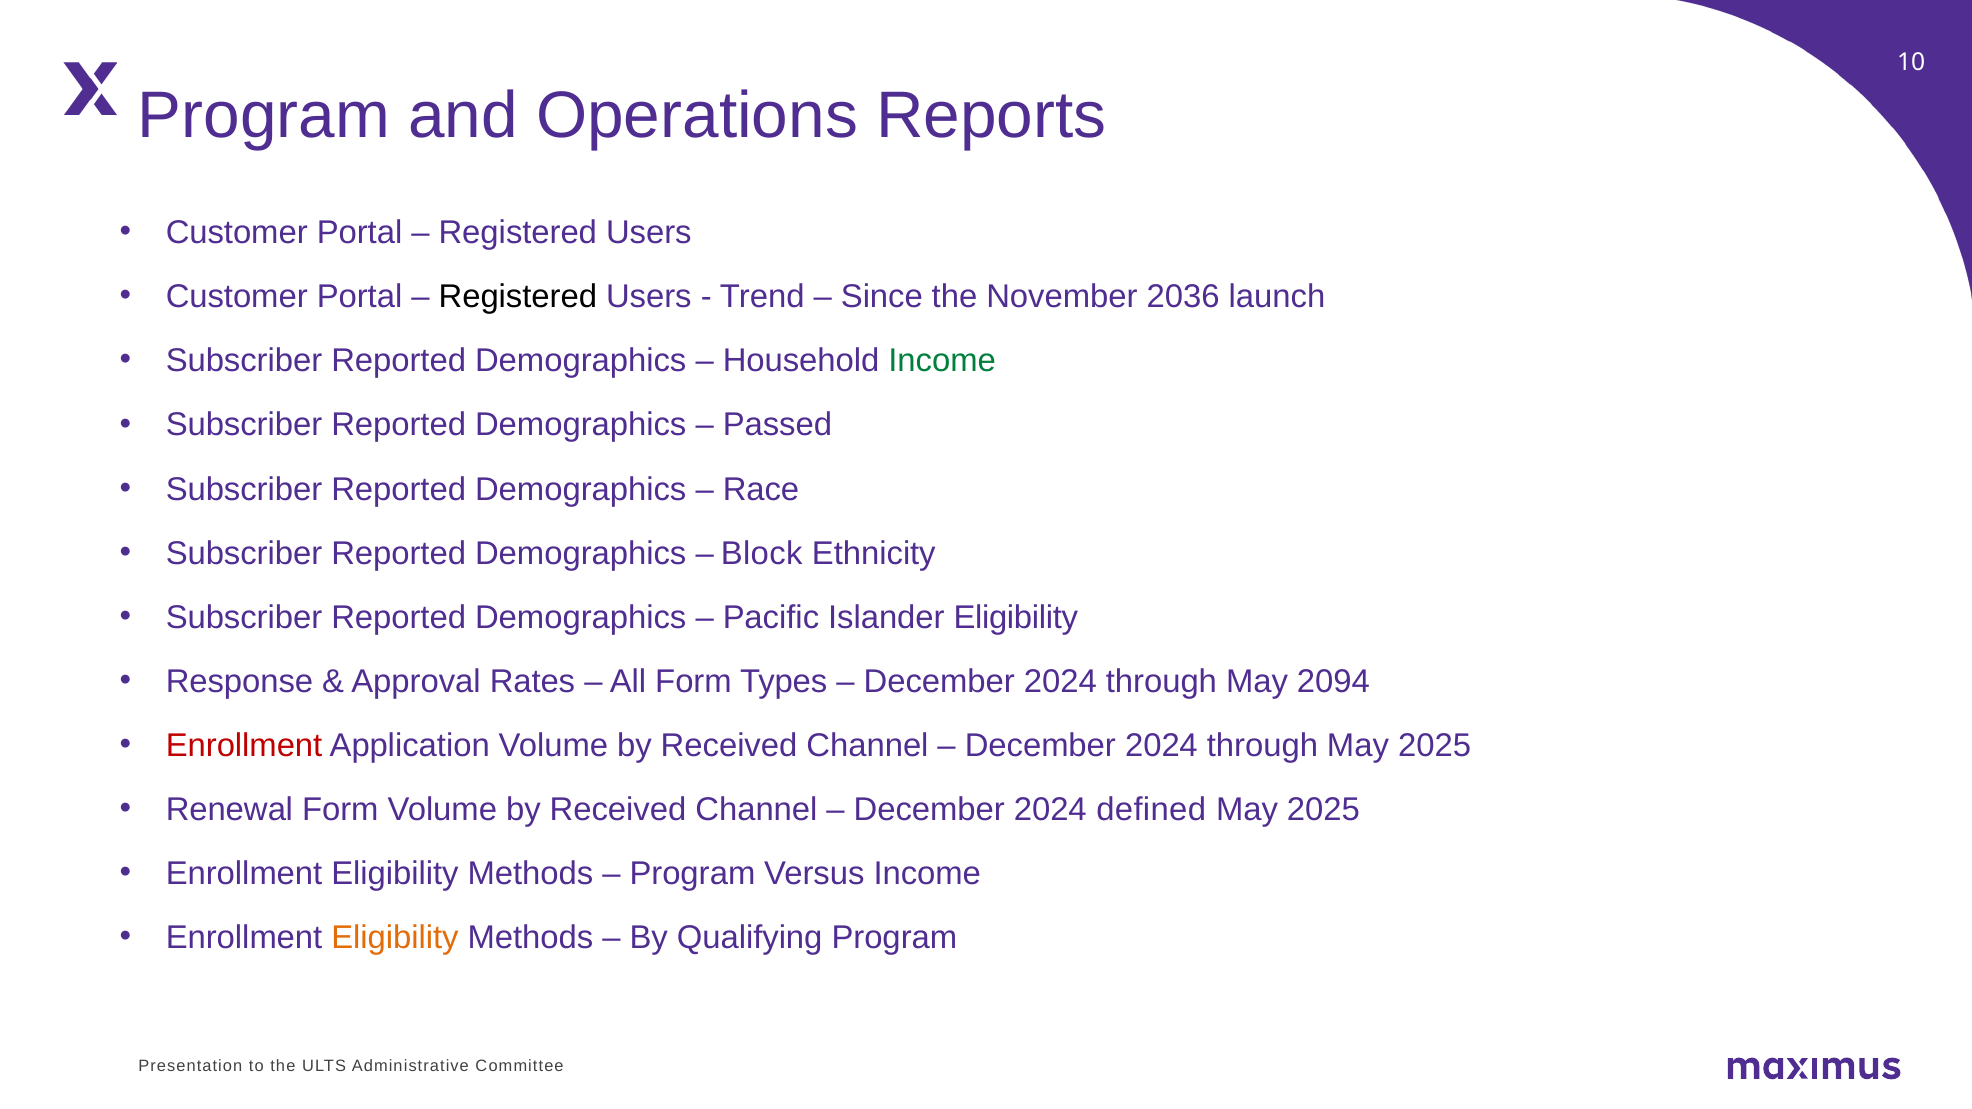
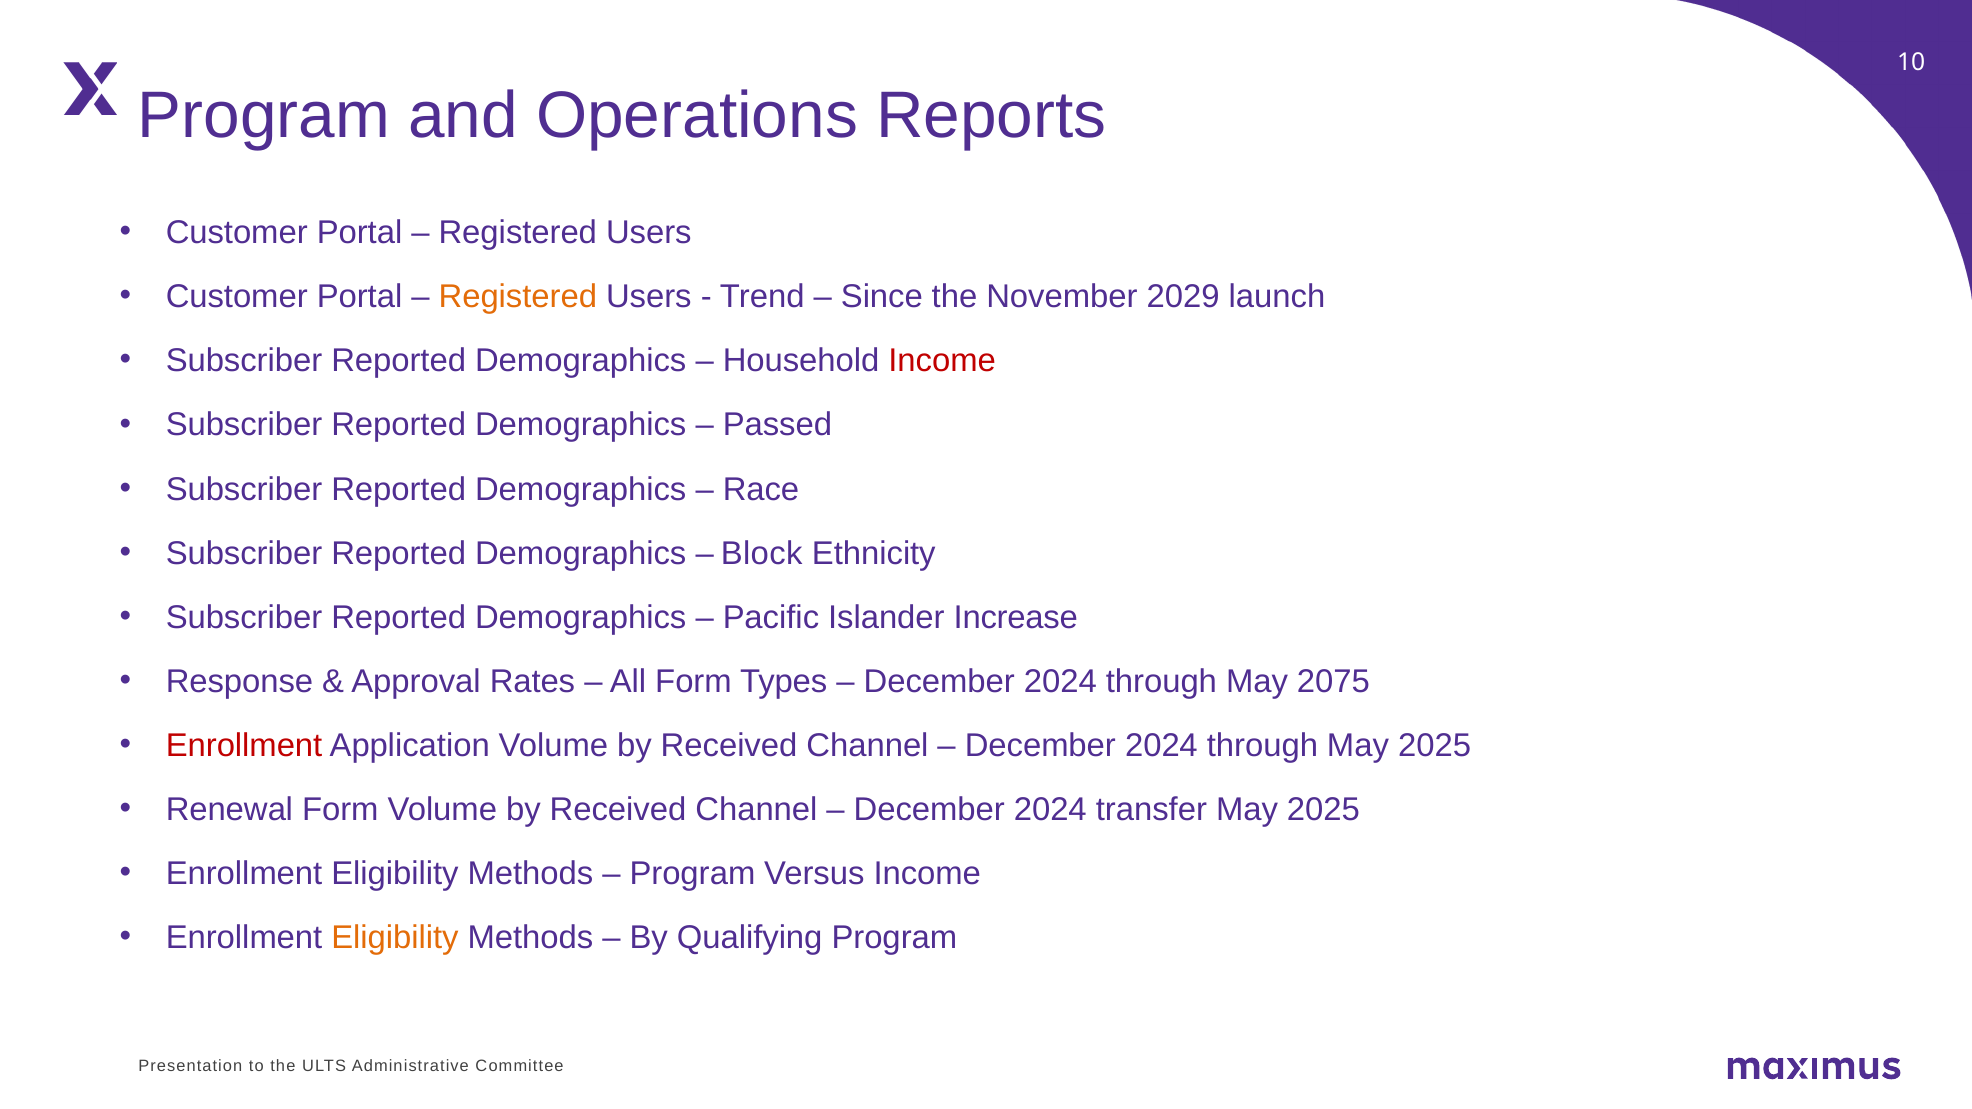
Registered colour: black -> orange (518, 297)
2036: 2036 -> 2029 (1183, 297)
Income colour: green -> red (942, 361)
Islander Eligibility: Eligibility -> Increase (1016, 618)
2094: 2094 -> 2075 (1333, 682)
defined: defined -> transfer (1151, 810)
